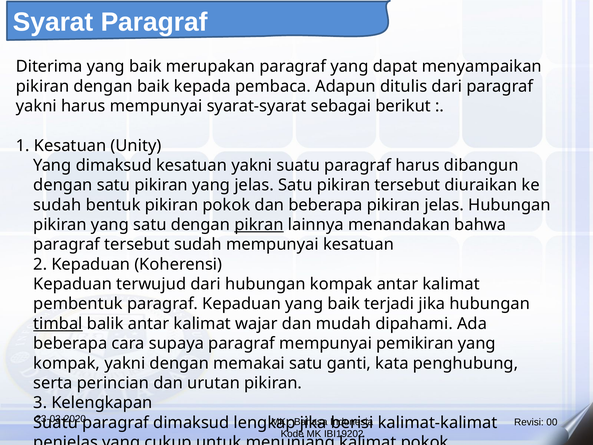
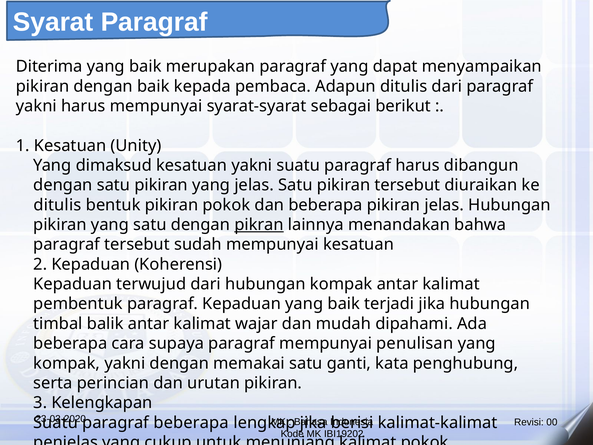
sudah: sudah -> ditulis (57, 205)
timbal underline: present -> none (58, 323)
pemikiran: pemikiran -> penulisan (415, 343)
paragraf dimaksud: dimaksud -> beberapa (191, 422)
